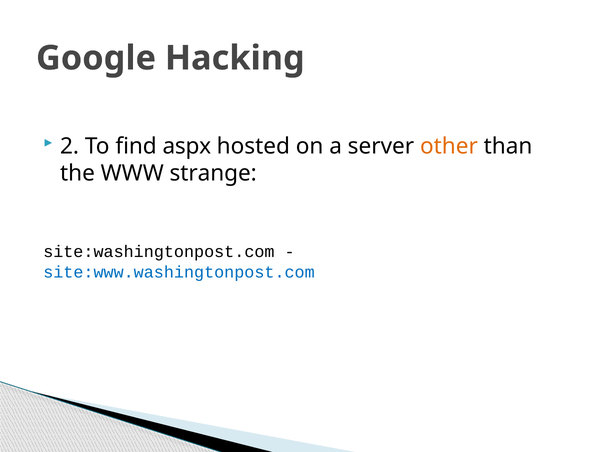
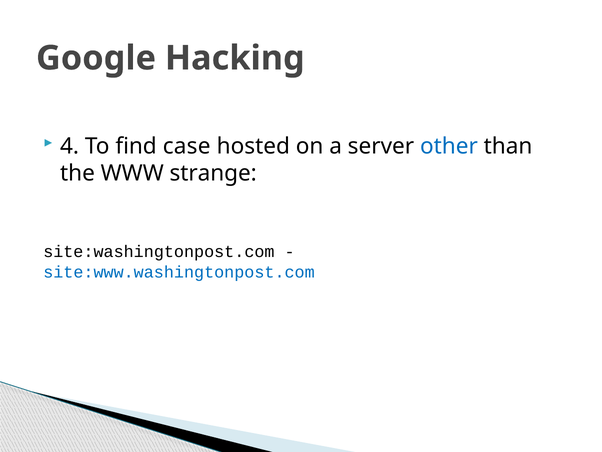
2: 2 -> 4 (70, 146)
aspx: aspx -> case (187, 146)
other colour: orange -> blue (449, 146)
